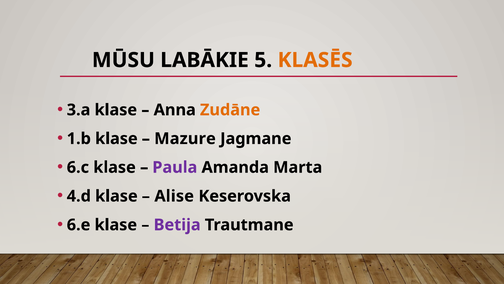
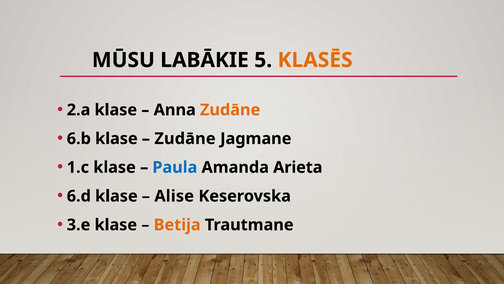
3.a: 3.a -> 2.a (79, 110)
1.b: 1.b -> 6.b (79, 138)
Mazure: Mazure -> Zudāne (185, 138)
6.c: 6.c -> 1.c (78, 167)
Paula colour: purple -> blue (175, 167)
Marta: Marta -> Arieta (298, 167)
4.d: 4.d -> 6.d (79, 196)
6.e: 6.e -> 3.e (79, 225)
Betija colour: purple -> orange (177, 225)
